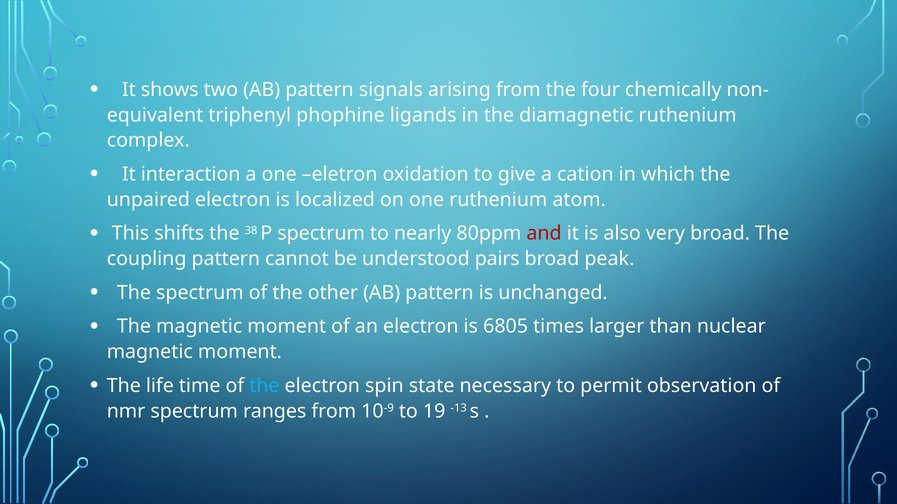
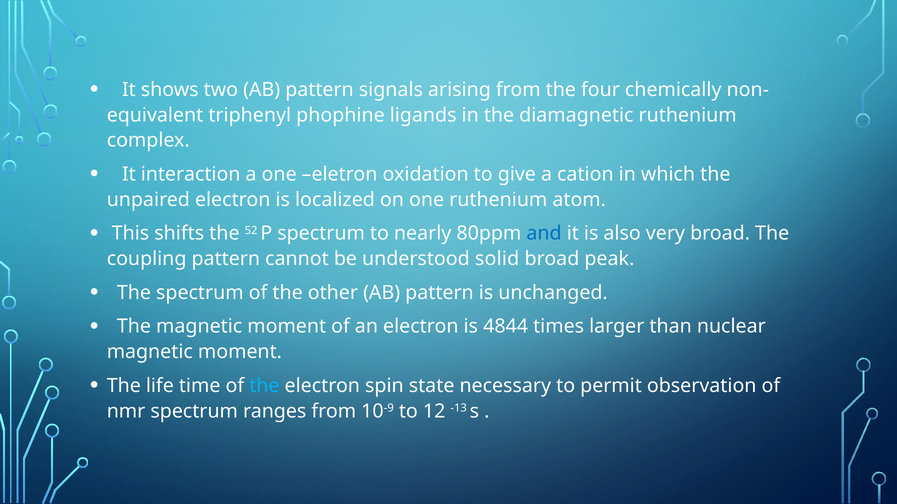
38: 38 -> 52 (251, 231)
and colour: red -> blue (544, 234)
pairs: pairs -> solid (497, 259)
6805: 6805 -> 4844 (506, 327)
19: 19 -> 12 (434, 411)
